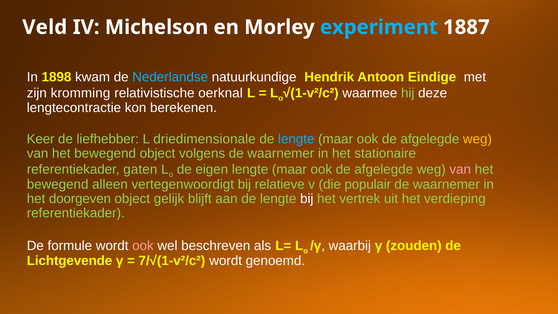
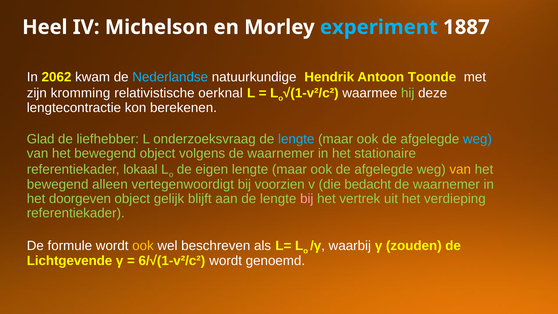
Veld: Veld -> Heel (45, 27)
1898: 1898 -> 2062 (57, 77)
Eindige: Eindige -> Toonde (432, 77)
Keer: Keer -> Glad (41, 139)
driedimensionale: driedimensionale -> onderzoeksvraag (205, 139)
weg colour: yellow -> light blue (477, 139)
gaten: gaten -> lokaal (140, 169)
van colour: pink -> yellow (460, 169)
relatieve: relatieve -> voorzien (280, 184)
populair: populair -> bedacht (368, 184)
bij colour: white -> pink (307, 199)
ook colour: pink -> yellow (143, 246)
7/√(1-v²/c²: 7/√(1-v²/c² -> 6/√(1-v²/c² (172, 261)
